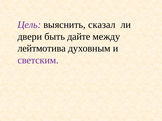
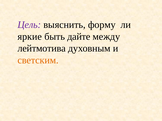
сказал: сказал -> форму (102, 25)
двери: двери -> яркие (30, 37)
светским colour: purple -> orange (38, 60)
